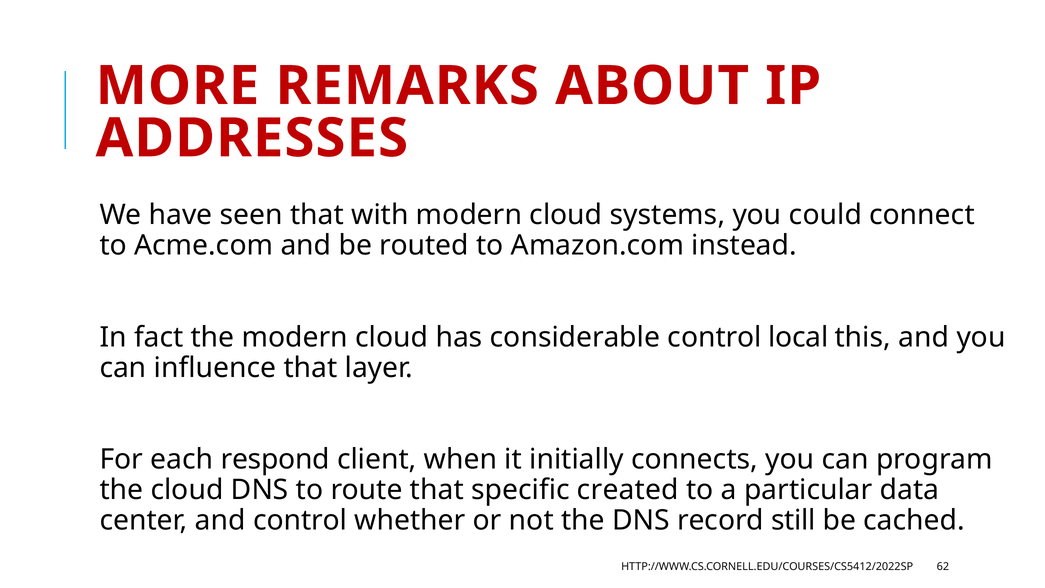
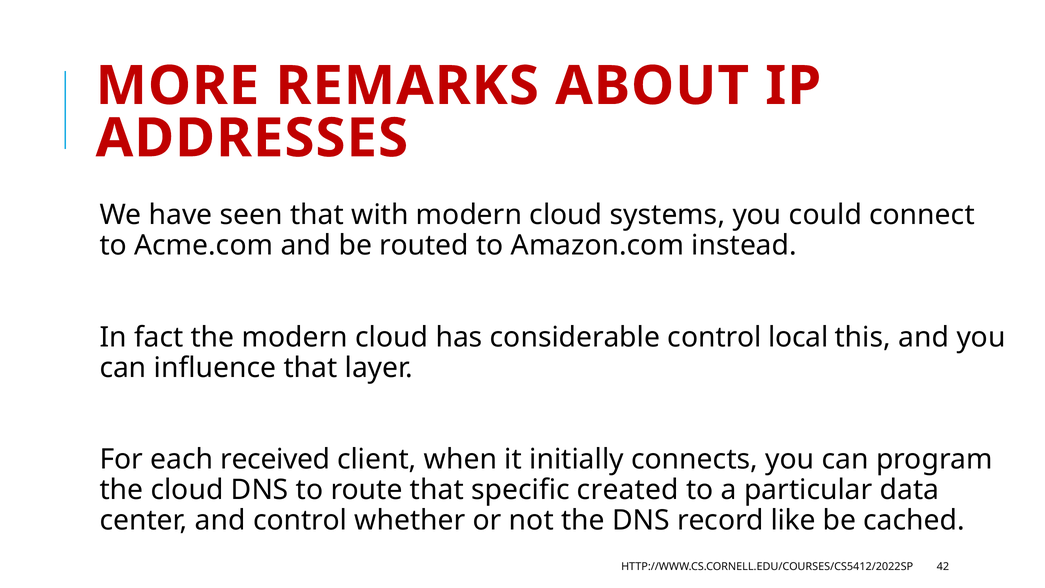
respond: respond -> received (275, 459)
still: still -> like (793, 520)
62: 62 -> 42 (943, 566)
